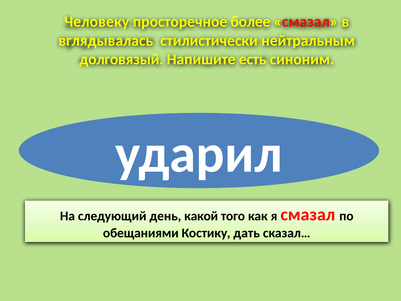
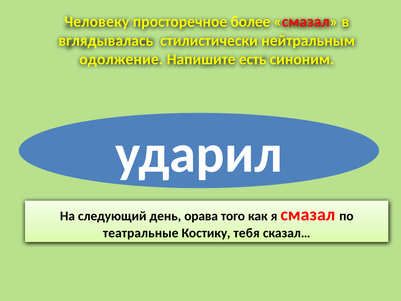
долговязый: долговязый -> одолжение (121, 59)
какой: какой -> орава (201, 216)
обещаниями: обещаниями -> театральные (141, 233)
дать: дать -> тебя (247, 233)
